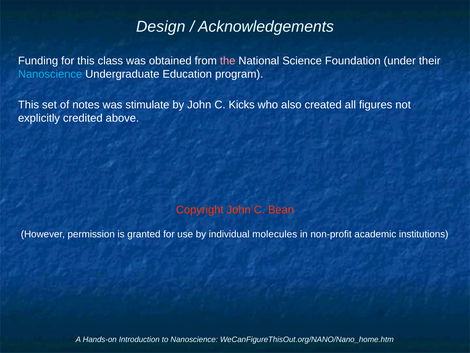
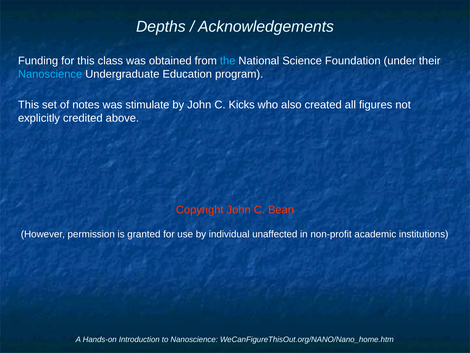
Design: Design -> Depths (161, 27)
the colour: pink -> light blue (228, 61)
molecules: molecules -> unaffected (275, 234)
